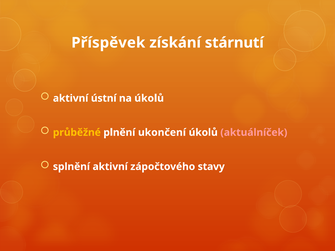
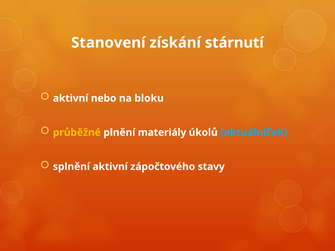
Příspěvek: Příspěvek -> Stanovení (108, 43)
ústní: ústní -> nebo (104, 98)
na úkolů: úkolů -> bloku (149, 98)
ukončení: ukončení -> materiály (162, 133)
aktuálníček colour: pink -> light blue (254, 133)
